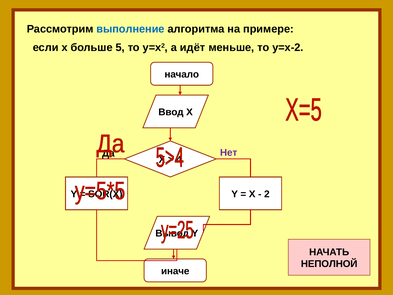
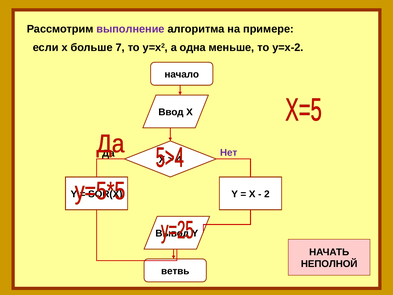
выполнение colour: blue -> purple (130, 29)
5: 5 -> 7 (120, 47)
идёт: идёт -> одна (193, 47)
иначе: иначе -> ветвь (175, 271)
